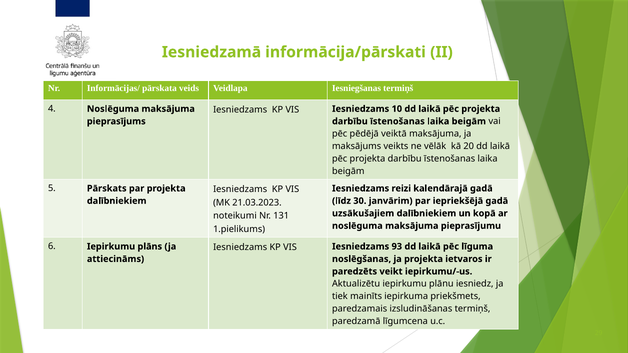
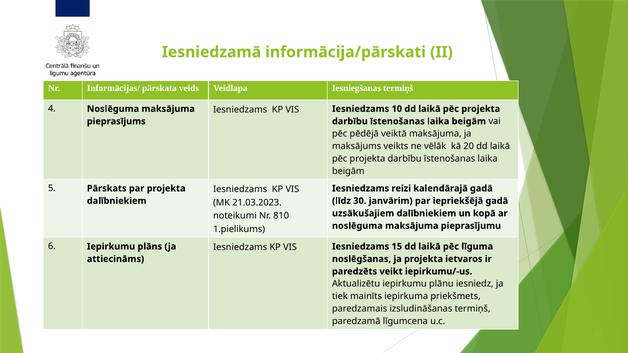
131: 131 -> 810 (281, 216)
93: 93 -> 15 (397, 247)
